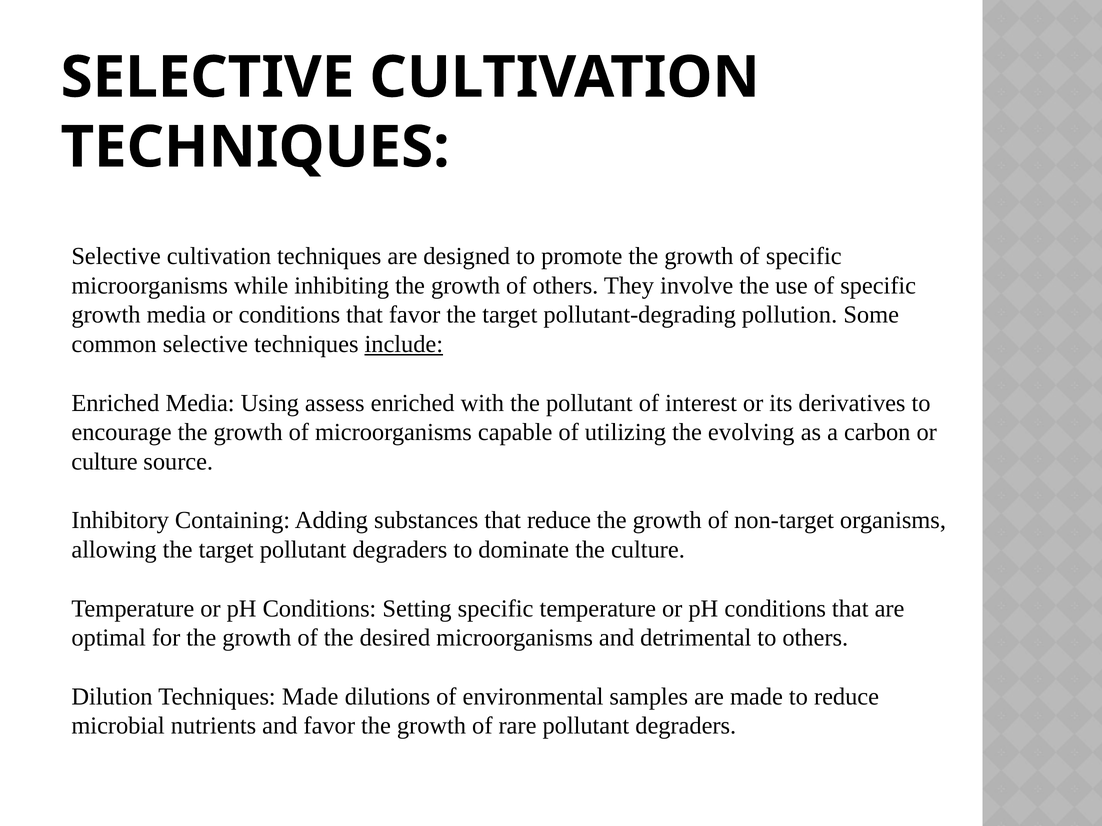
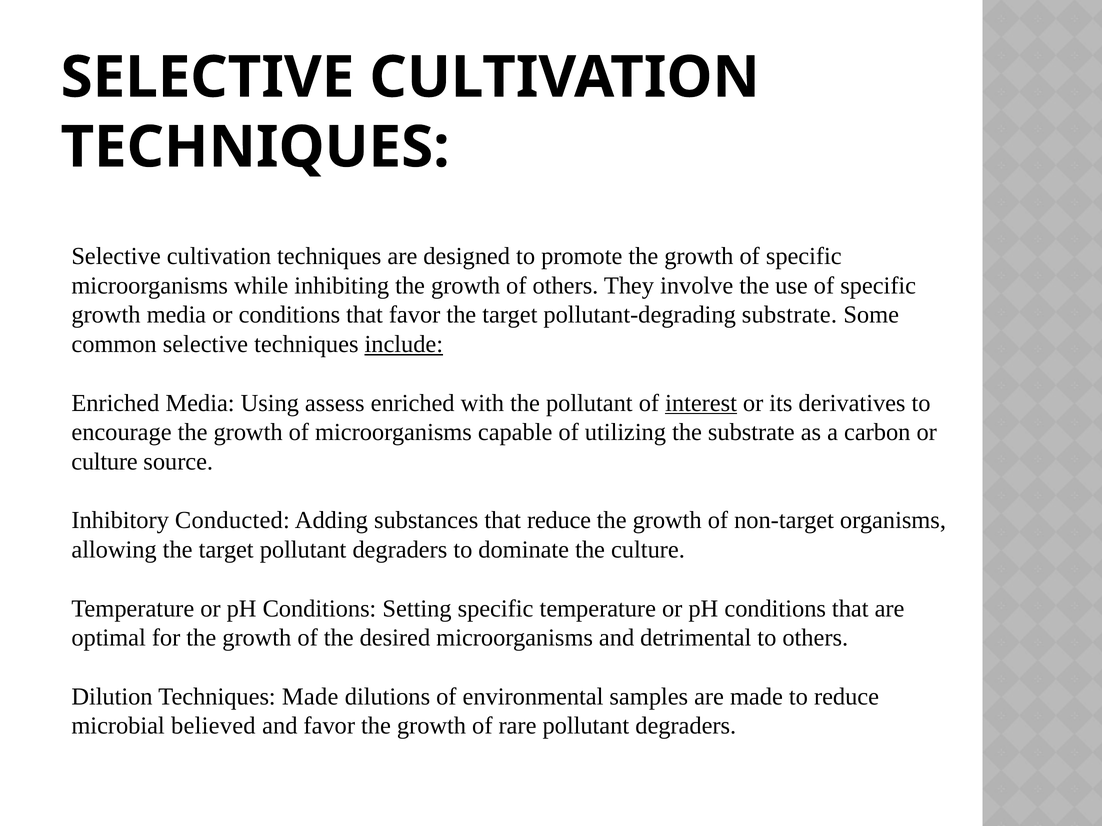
pollutant-degrading pollution: pollution -> substrate (789, 315)
interest underline: none -> present (701, 403)
the evolving: evolving -> substrate (751, 433)
Containing: Containing -> Conducted (232, 521)
nutrients: nutrients -> believed (213, 726)
